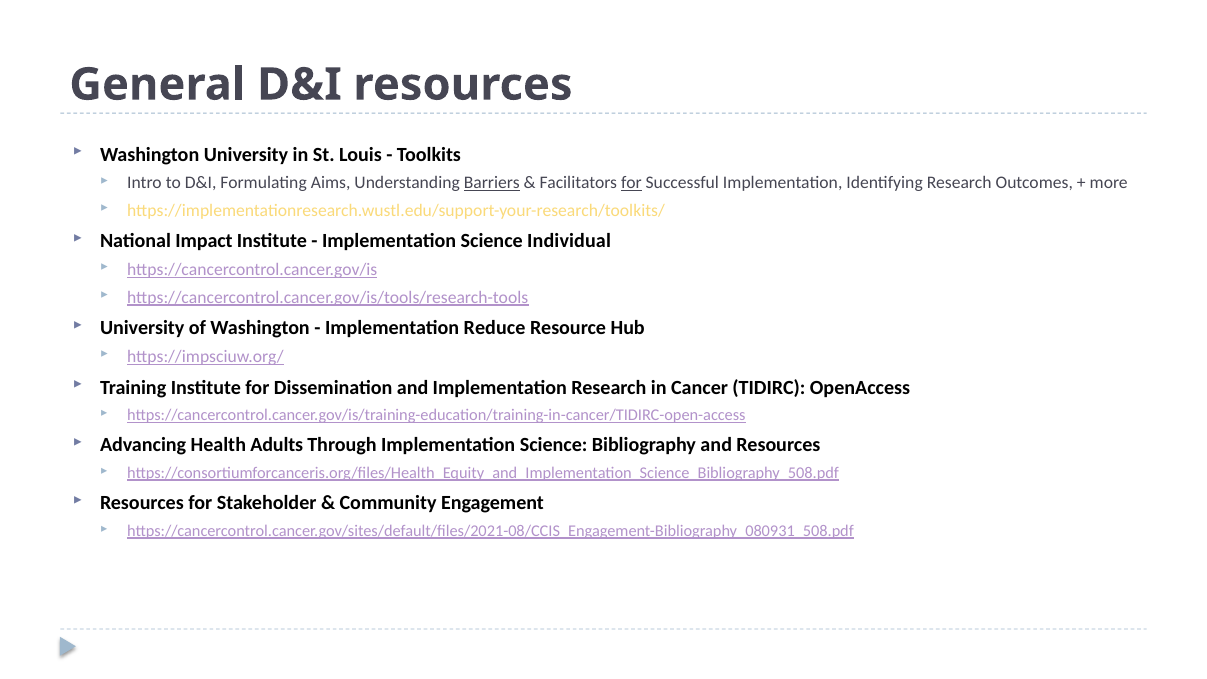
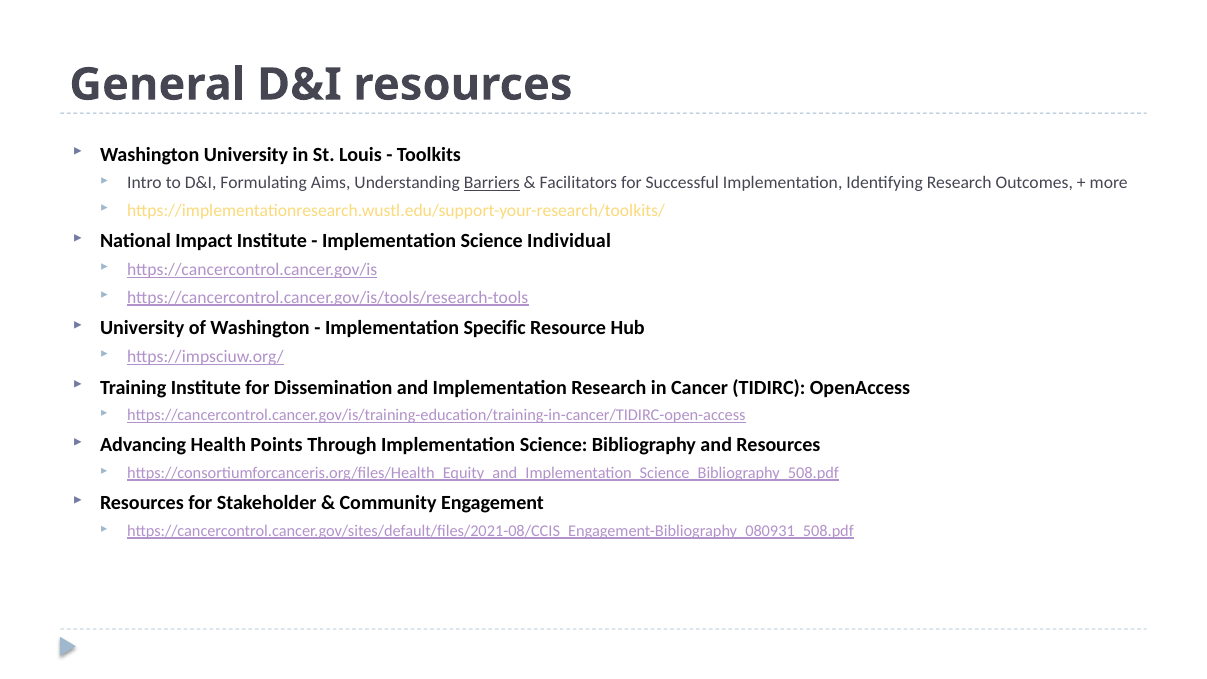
for underline: present -> none (631, 183)
Reduce: Reduce -> Specific (495, 328)
Adults: Adults -> Points (277, 445)
